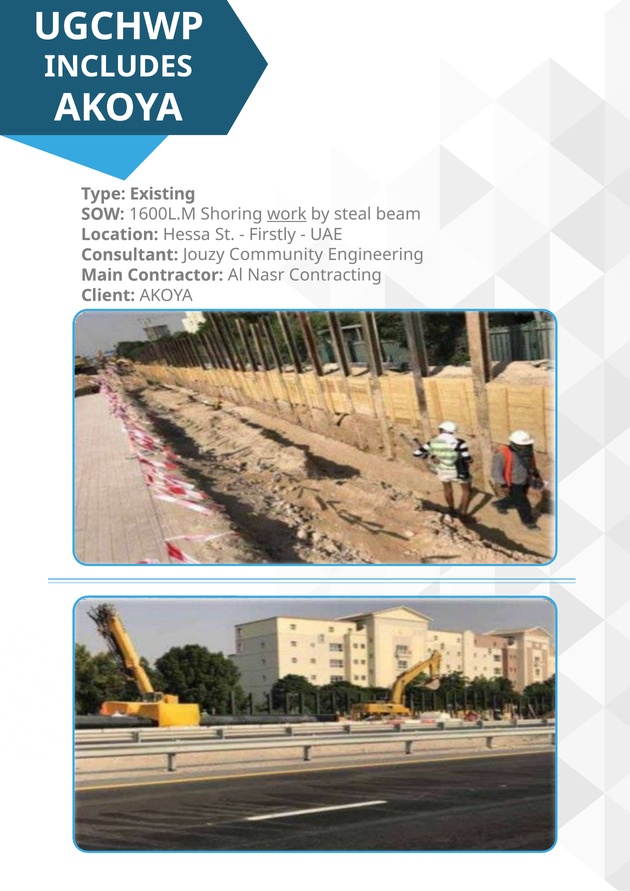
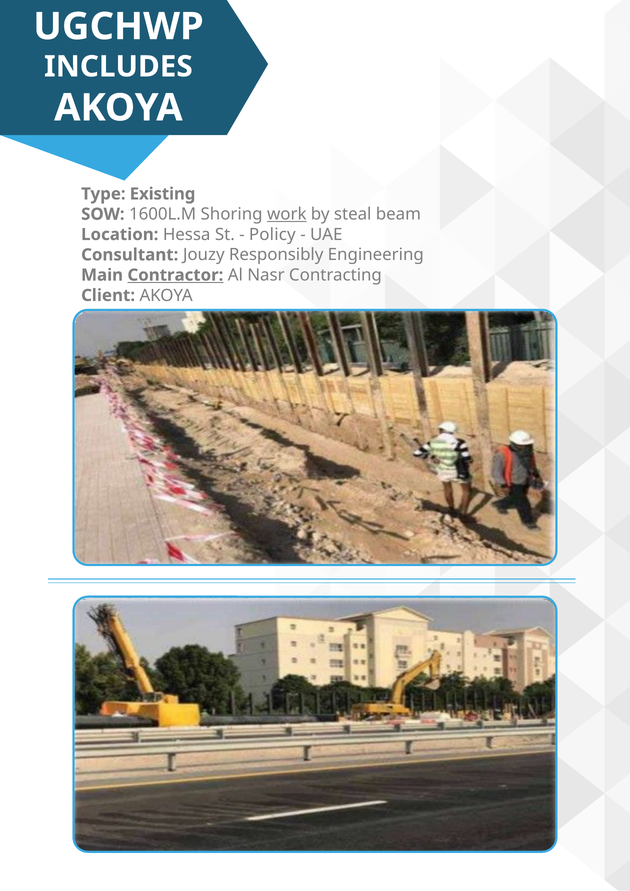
Firstly: Firstly -> Policy (272, 235)
Community: Community -> Responsibly (276, 255)
Contractor underline: none -> present (175, 275)
